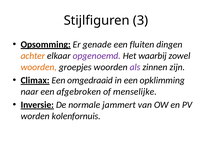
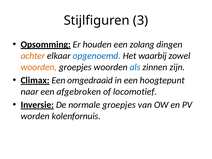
genade: genade -> houden (97, 44)
fluiten: fluiten -> zolang (142, 44)
opgenoemd colour: purple -> blue (97, 56)
als colour: purple -> blue (135, 67)
opklimming: opklimming -> hoogtepunt (162, 80)
menselijke: menselijke -> locomotief (135, 92)
normale jammert: jammert -> groepjes (119, 105)
